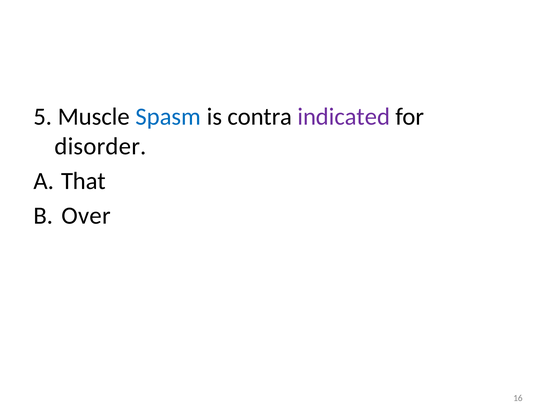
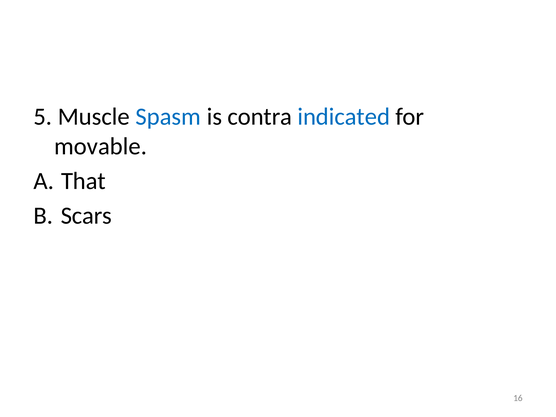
indicated colour: purple -> blue (344, 117)
disorder: disorder -> movable (101, 146)
Over: Over -> Scars (86, 216)
